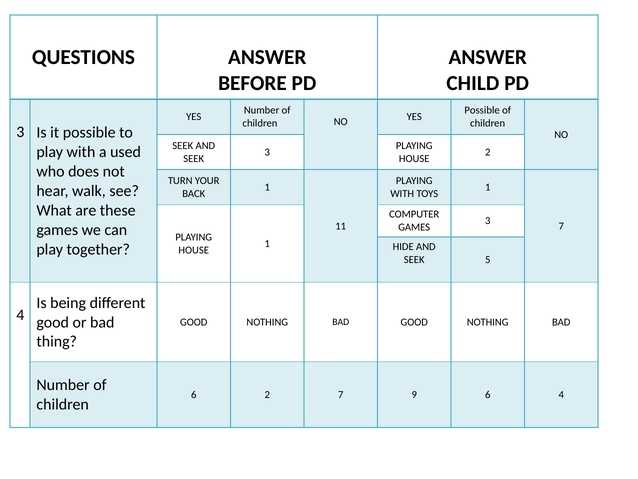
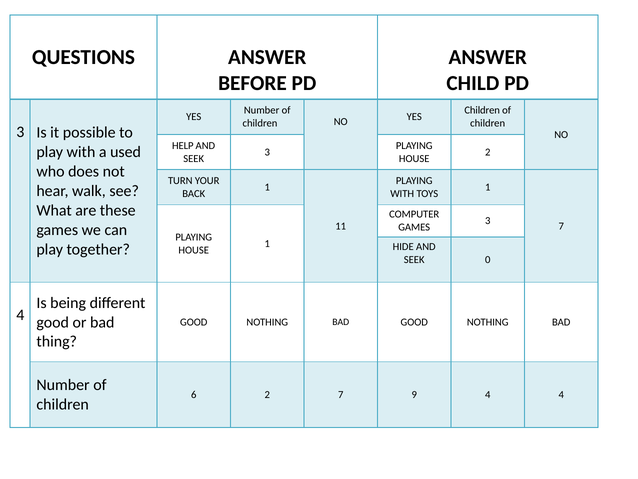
Possible: Possible -> Children (482, 110)
SEEK: SEEK -> HELP (183, 145)
5: 5 -> 0 (488, 260)
9 6: 6 -> 4 (488, 394)
